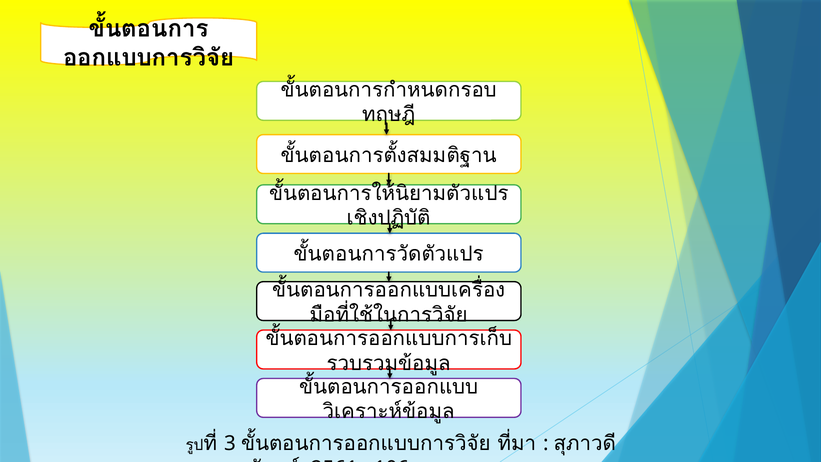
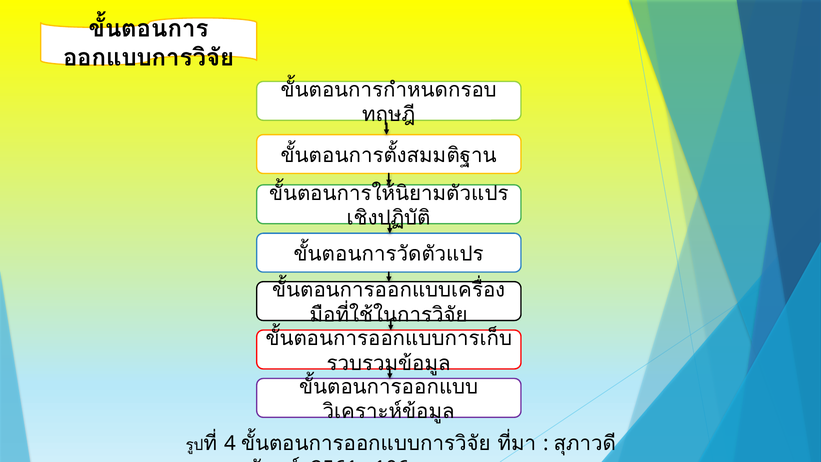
3: 3 -> 4 (230, 443)
